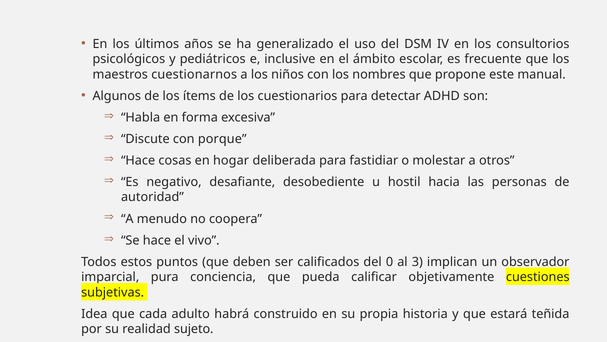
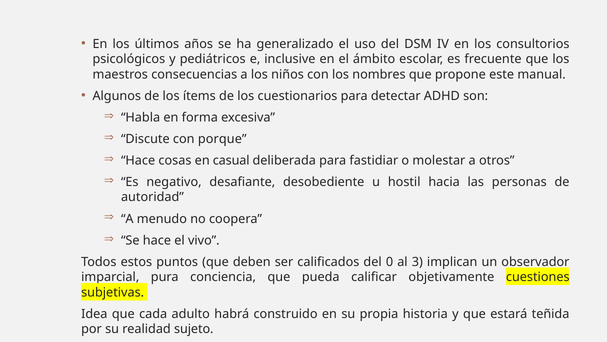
cuestionarnos: cuestionarnos -> consecuencias (194, 74)
hogar: hogar -> casual (231, 160)
